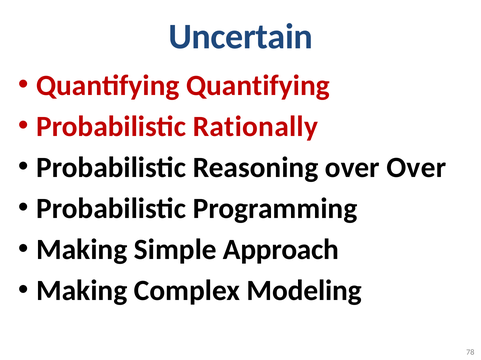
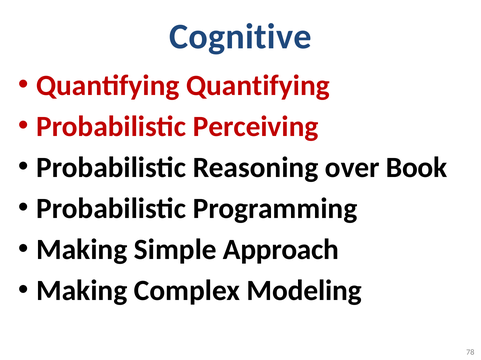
Uncertain: Uncertain -> Cognitive (240, 37)
Rationally: Rationally -> Perceiving (256, 127)
over Over: Over -> Book (417, 168)
